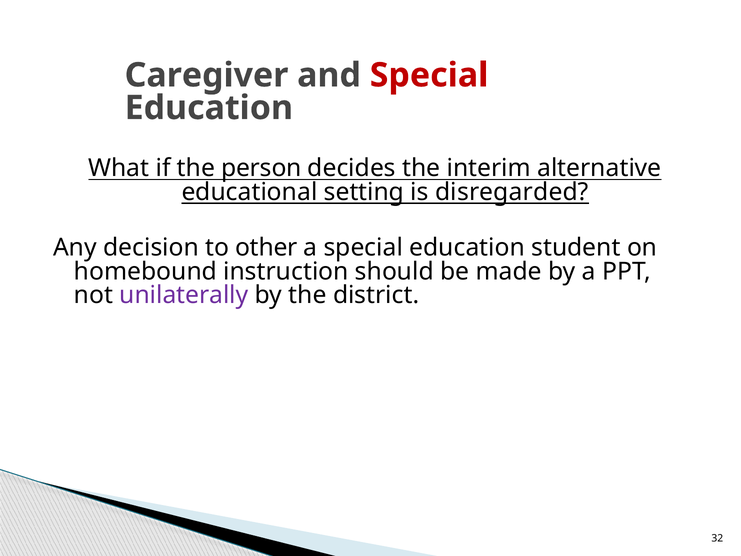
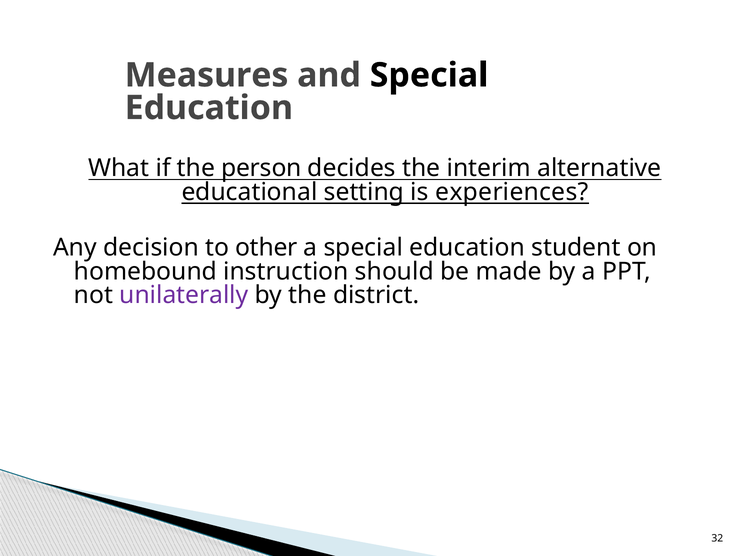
Caregiver: Caregiver -> Measures (207, 75)
Special colour: red -> black (429, 75)
disregarded: disregarded -> experiences (512, 192)
